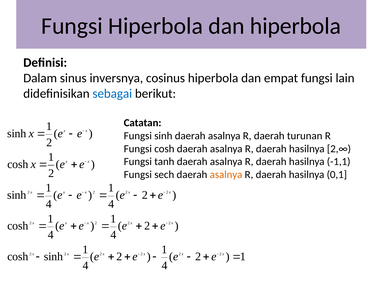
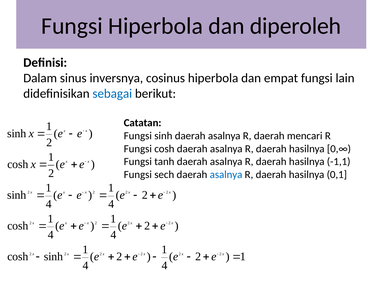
dan hiperbola: hiperbola -> diperoleh (296, 26)
turunan: turunan -> mencari (305, 136)
2,∞: 2,∞ -> 0,∞ (339, 149)
asalnya colour: orange -> blue (226, 174)
